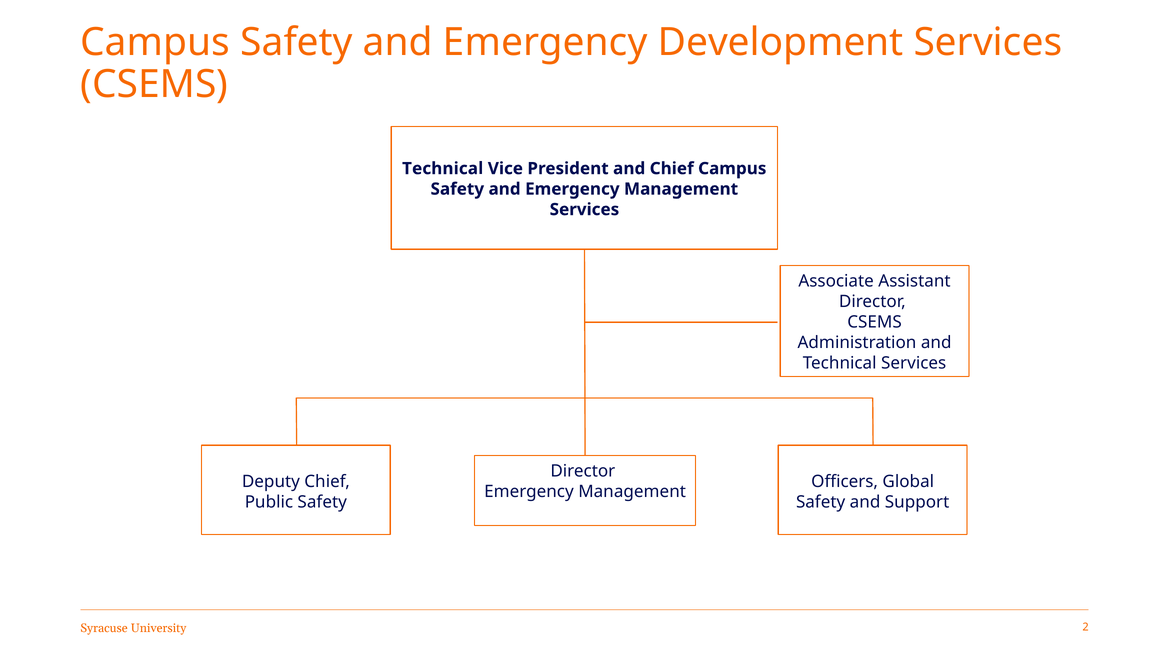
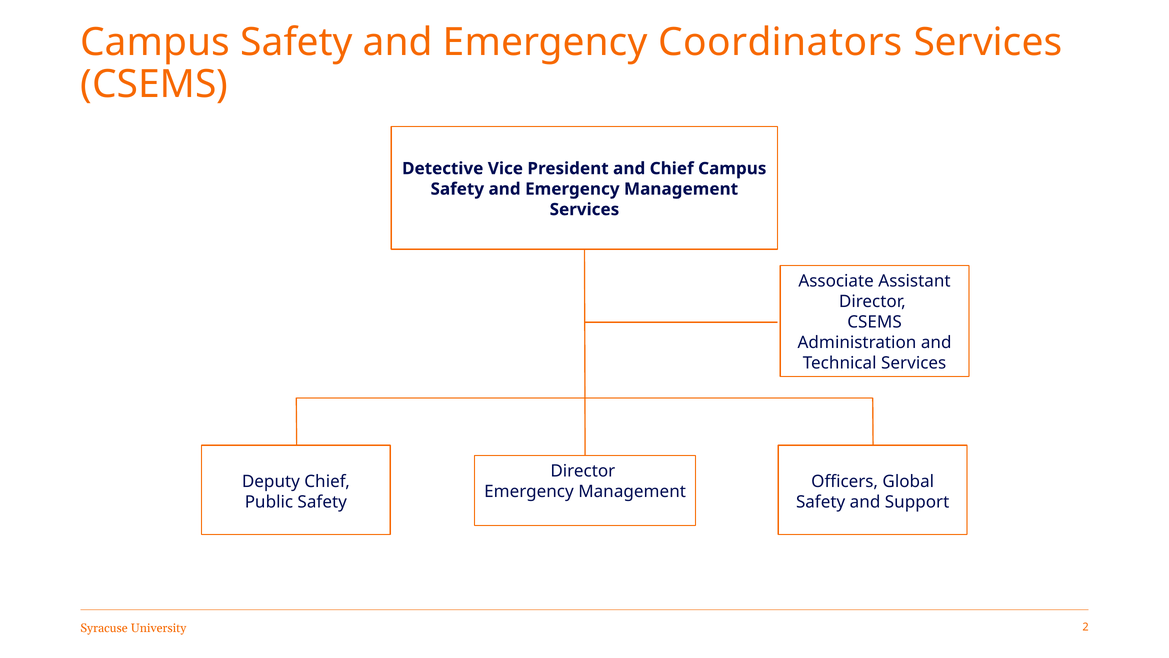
Development: Development -> Coordinators (780, 42)
Technical: Technical -> Detective (443, 168)
